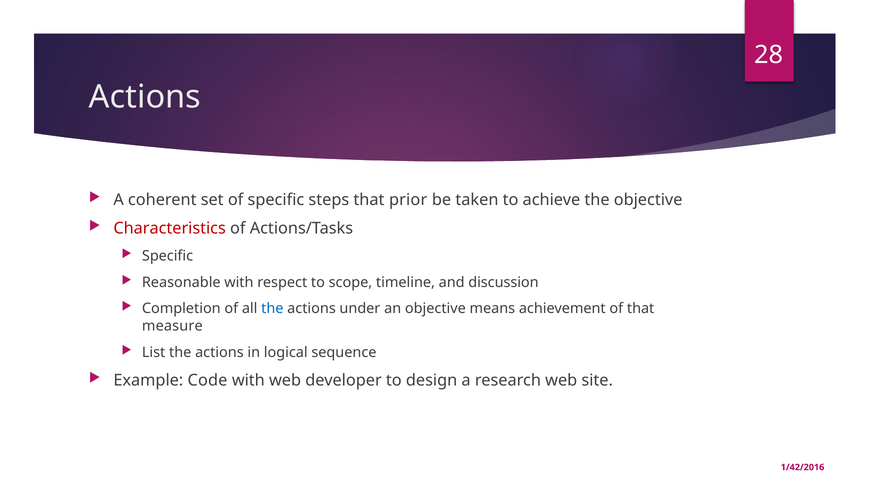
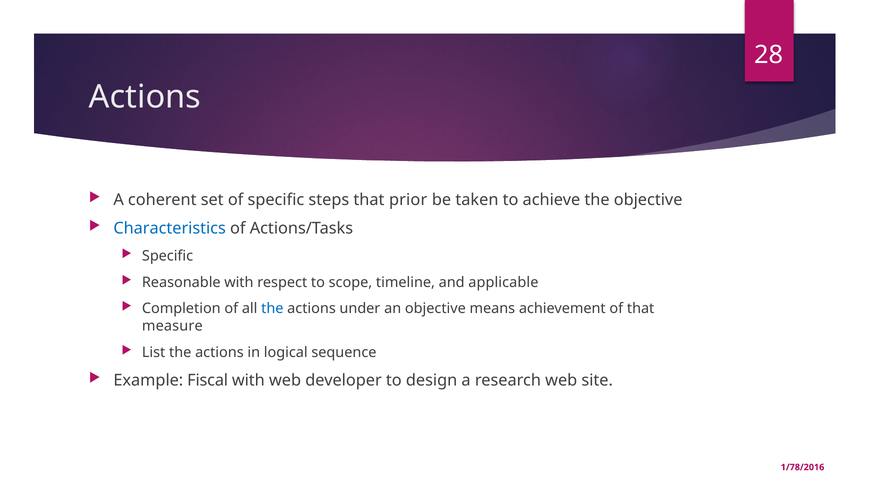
Characteristics colour: red -> blue (170, 229)
discussion: discussion -> applicable (503, 282)
Code: Code -> Fiscal (208, 380)
1/42/2016: 1/42/2016 -> 1/78/2016 (803, 468)
